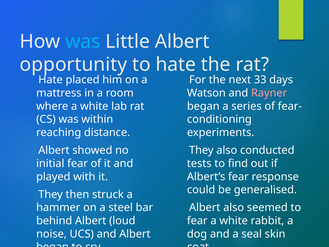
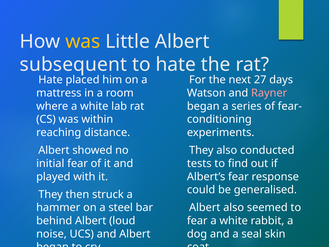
was colour: light blue -> yellow (83, 42)
opportunity: opportunity -> subsequent (73, 65)
33: 33 -> 27 (260, 80)
